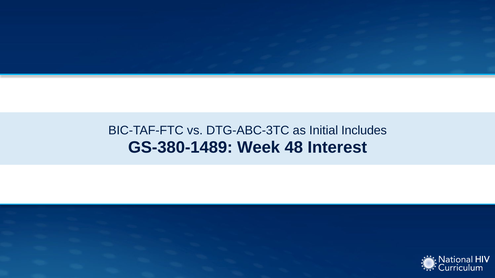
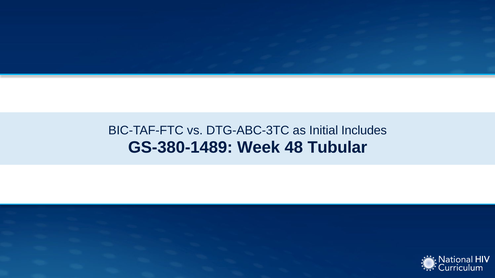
Interest: Interest -> Tubular (337, 148)
